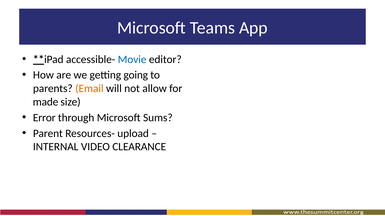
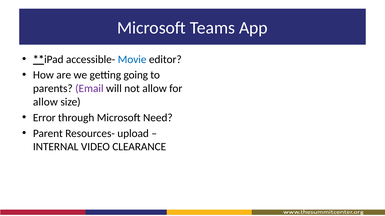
Email colour: orange -> purple (89, 89)
made: made -> allow (45, 102)
Sums: Sums -> Need (158, 118)
